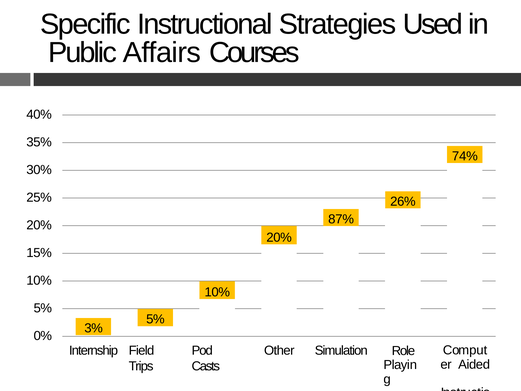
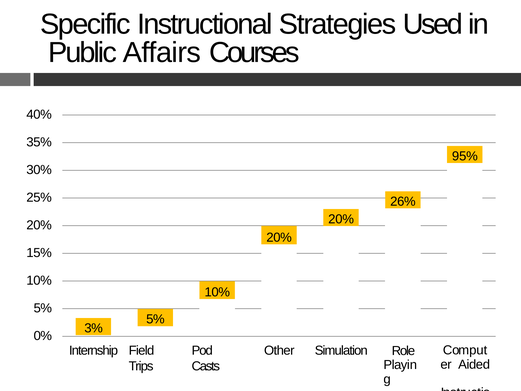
74%: 74% -> 95% (465, 156)
87%: 87% -> 20% (341, 219)
